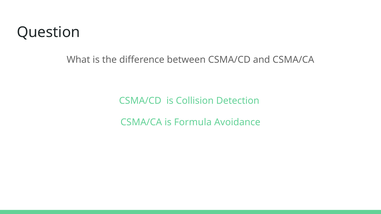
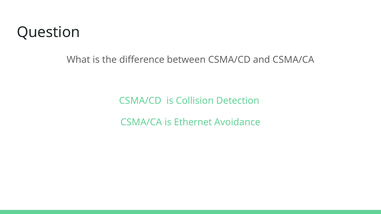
Formula: Formula -> Ethernet (193, 122)
